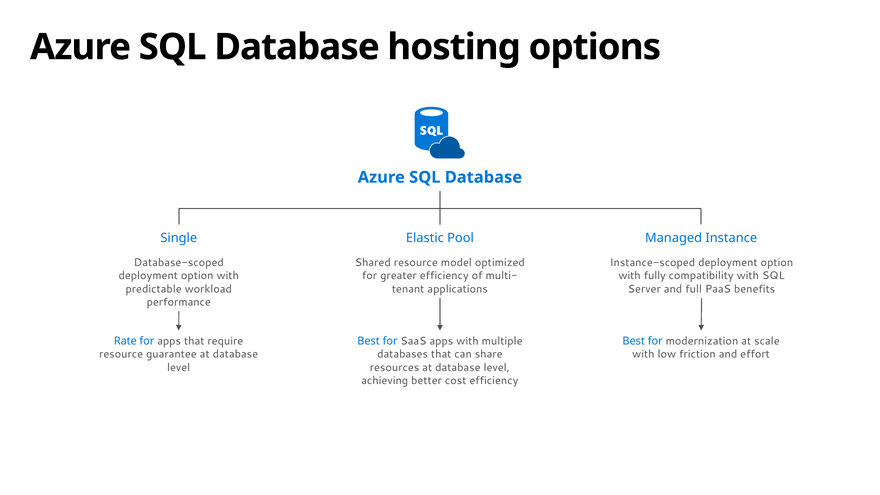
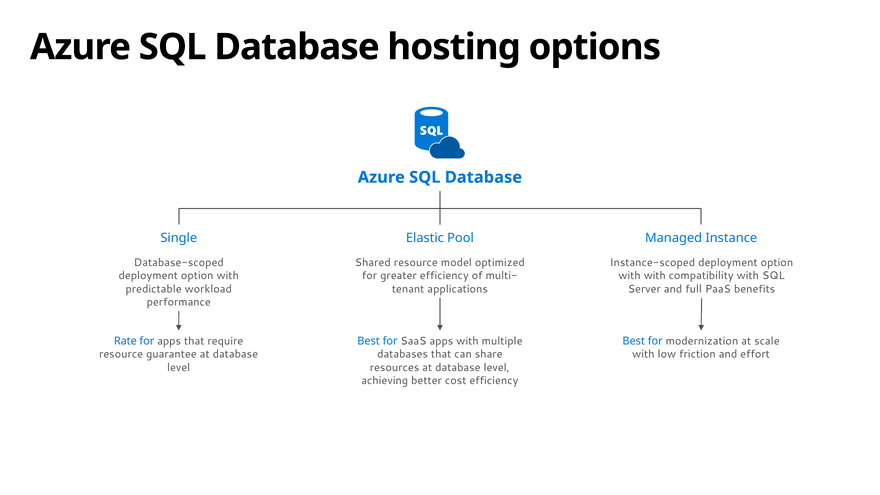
with fully: fully -> with (655, 276)
